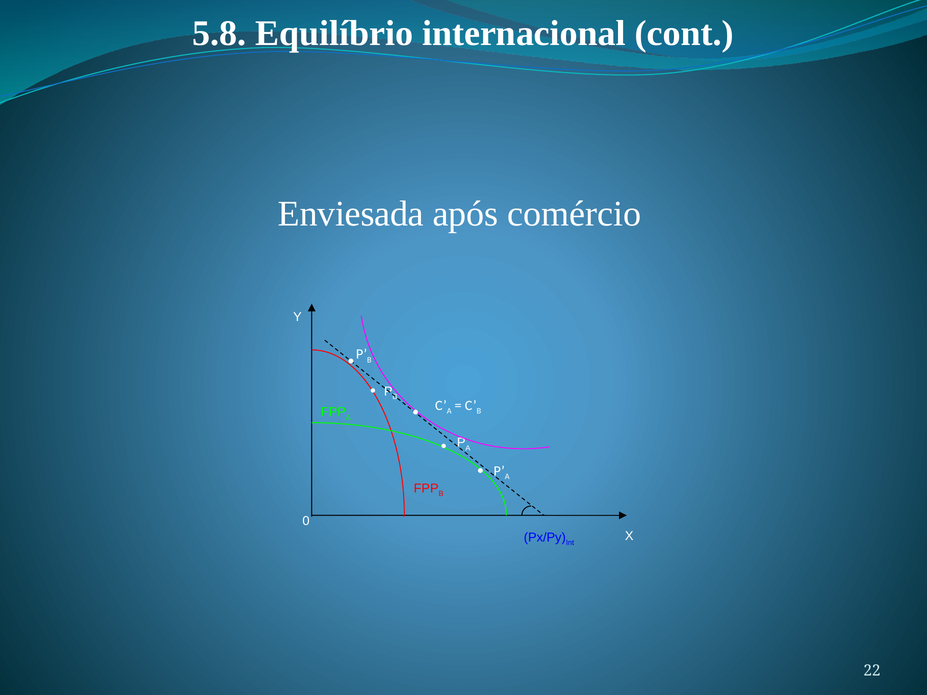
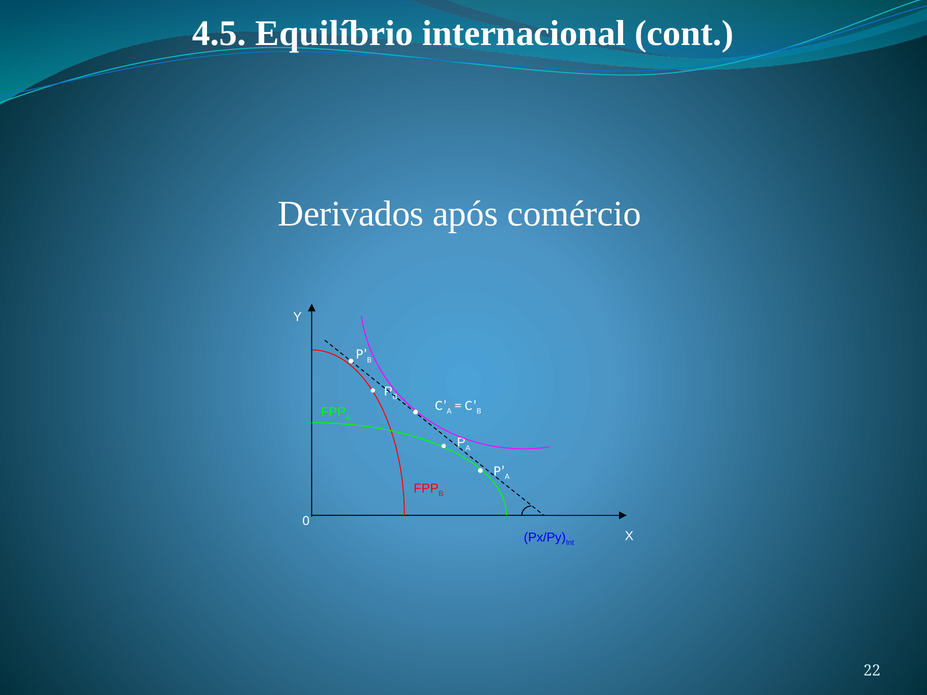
5.8: 5.8 -> 4.5 (219, 33)
Enviesada: Enviesada -> Derivados (351, 214)
